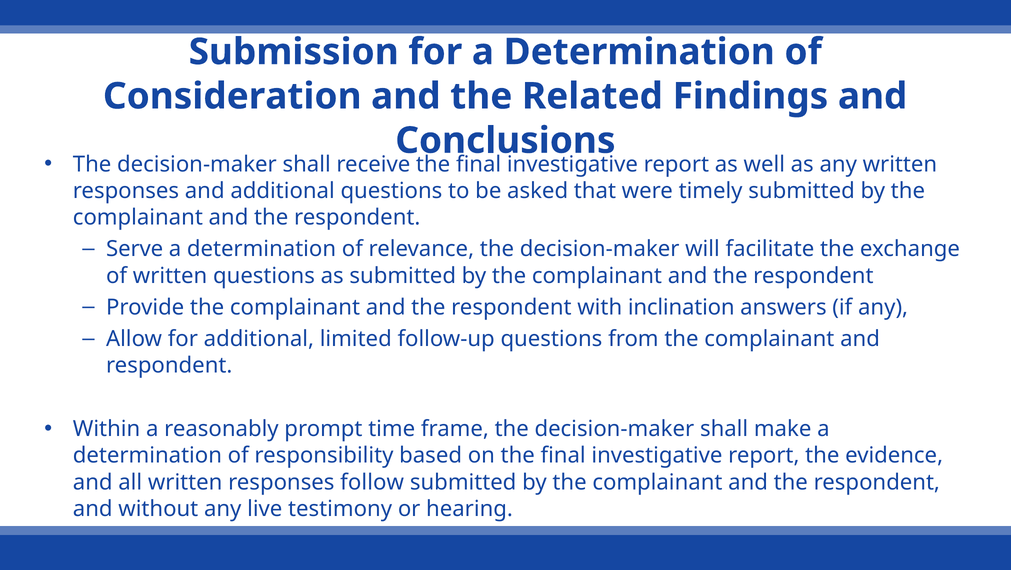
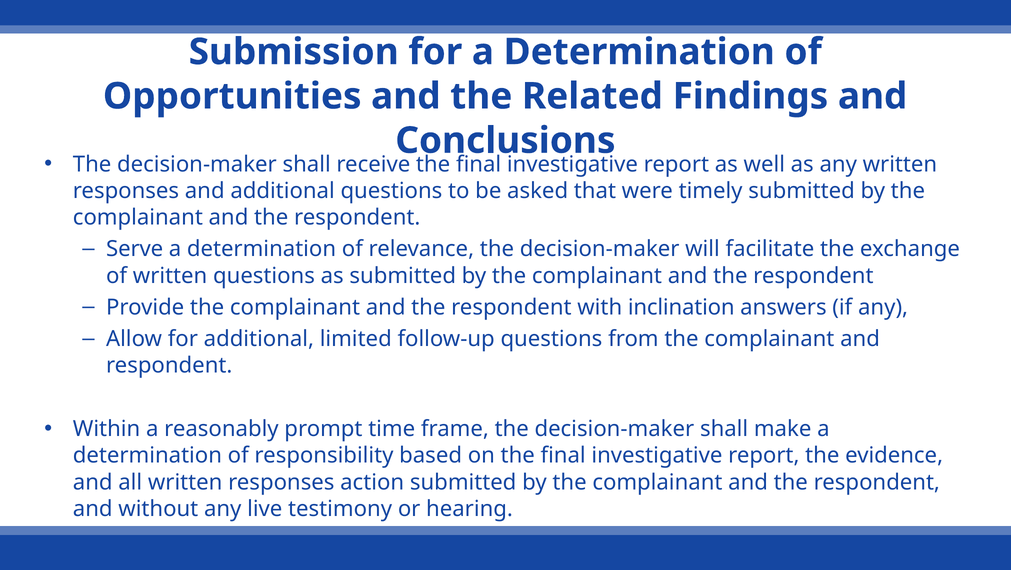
Consideration: Consideration -> Opportunities (232, 96)
follow: follow -> action (372, 482)
